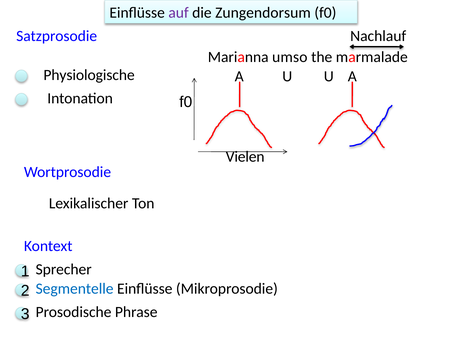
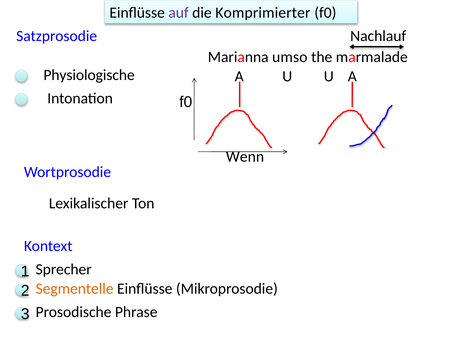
Zungendorsum: Zungendorsum -> Komprimierter (263, 13)
Vielen: Vielen -> Wenn (245, 156)
Segmentelle colour: blue -> orange (75, 288)
